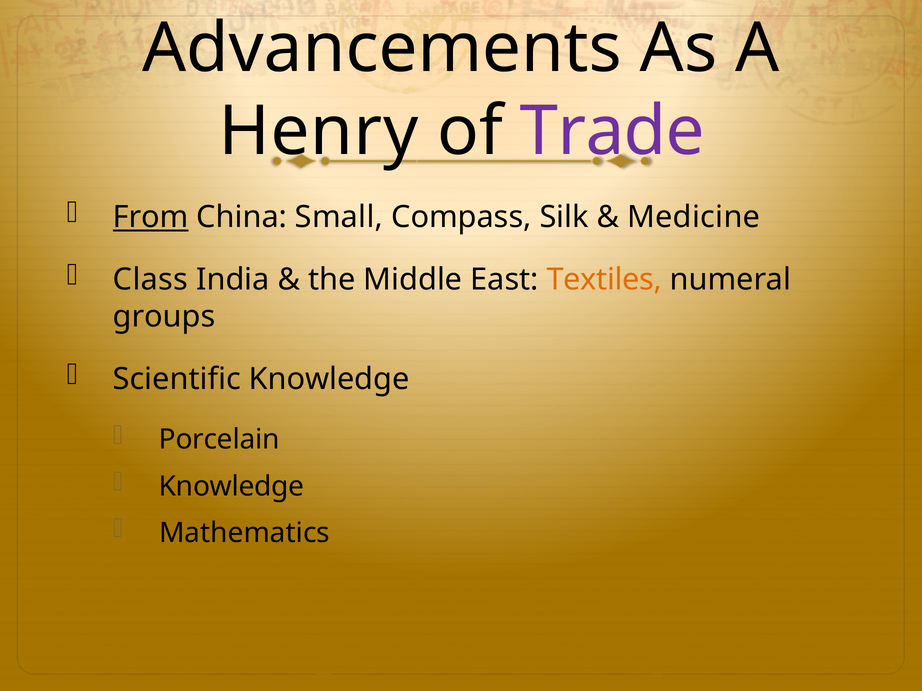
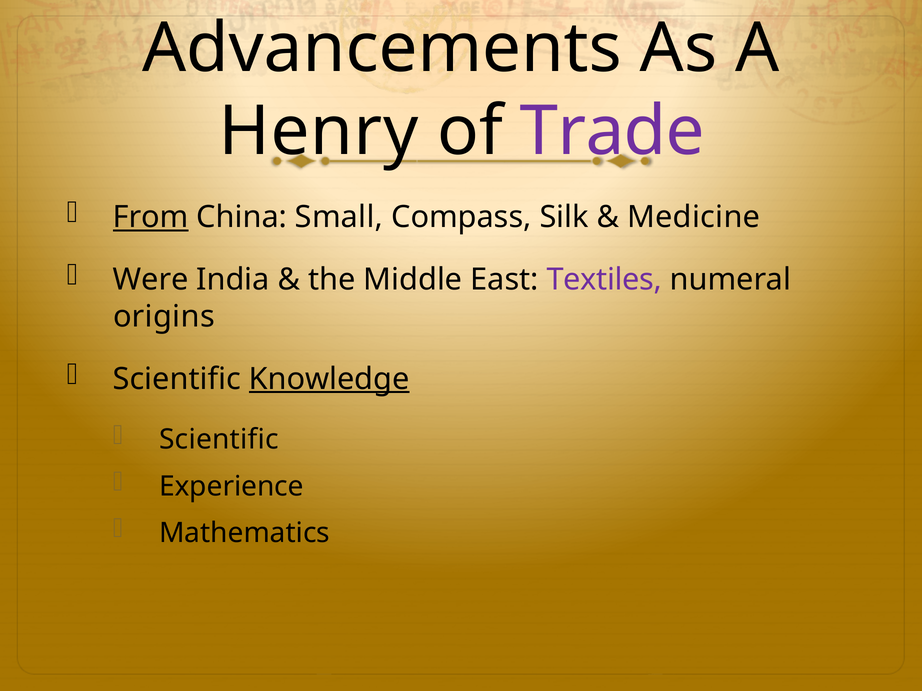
Class: Class -> Were (151, 280)
Textiles colour: orange -> purple (604, 280)
groups: groups -> origins (164, 317)
Knowledge underline: none -> present (329, 379)
Porcelain: Porcelain -> Scientific (219, 440)
Knowledge: Knowledge -> Experience (231, 487)
